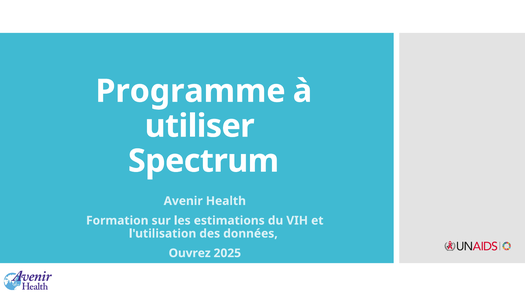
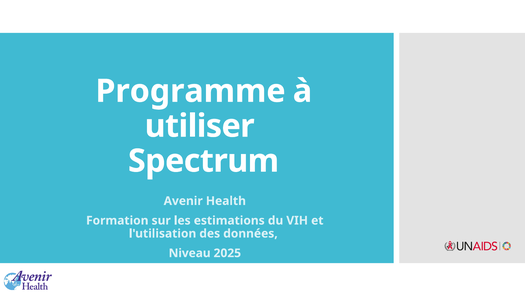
Ouvrez: Ouvrez -> Niveau (190, 253)
